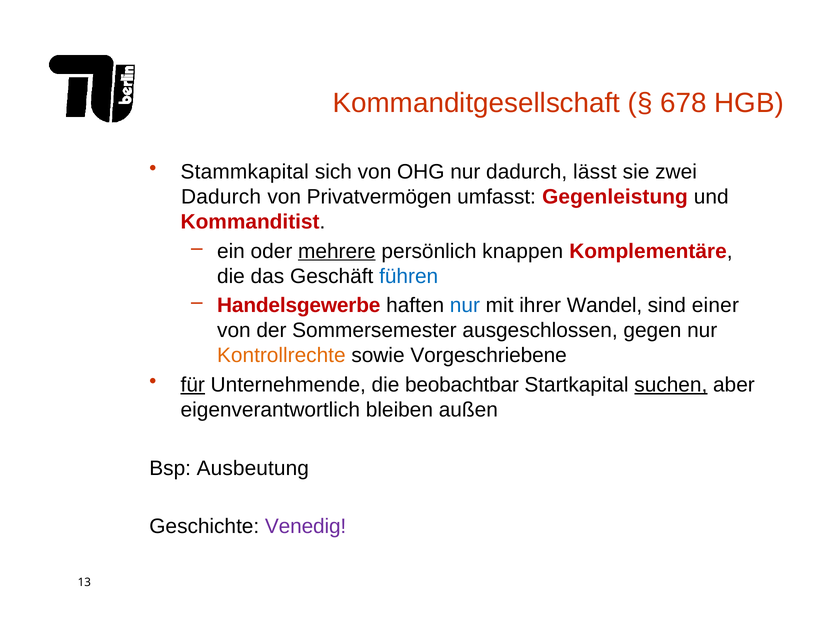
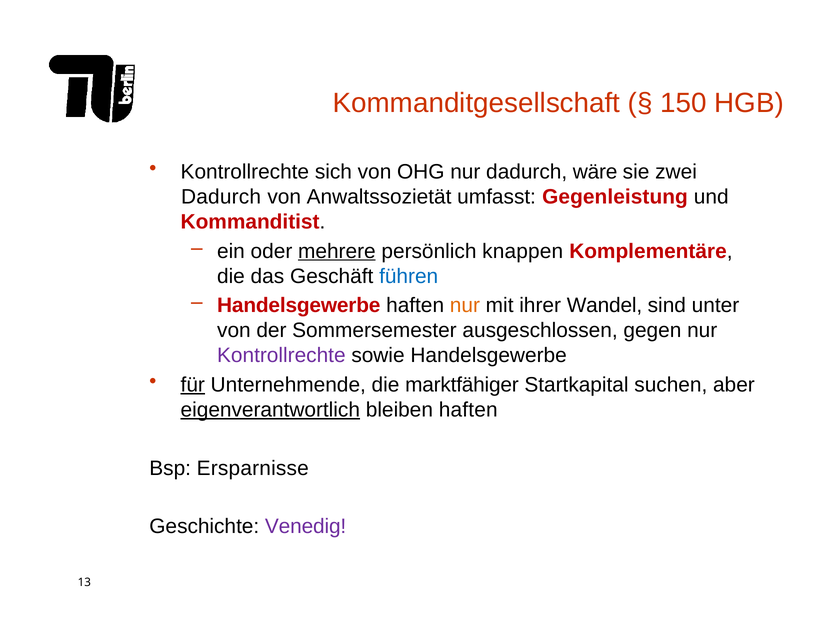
678: 678 -> 150 (683, 103)
Stammkapital: Stammkapital -> Kontrollrechte (245, 172)
lässt: lässt -> wäre (595, 172)
Privatvermögen: Privatvermögen -> Anwaltssozietät (379, 197)
nur colour: blue -> orange (465, 305)
einer: einer -> unter (715, 305)
Kontrollrechte colour: orange -> purple (281, 355)
sowie Vorgeschriebene: Vorgeschriebene -> Handelsgewerbe (489, 355)
beobachtbar: beobachtbar -> marktfähiger (462, 384)
suchen underline: present -> none (671, 384)
eigenverantwortlich underline: none -> present (270, 409)
bleiben außen: außen -> haften (468, 409)
Ausbeutung: Ausbeutung -> Ersparnisse (253, 468)
